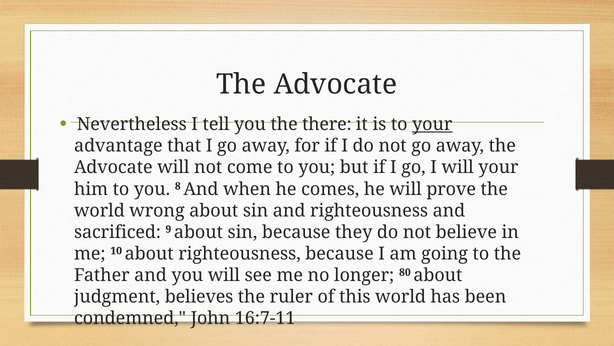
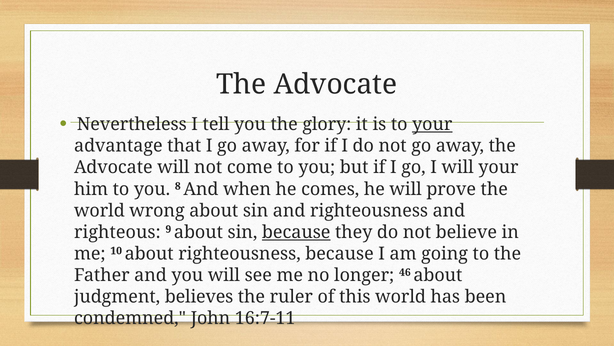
there: there -> glory (327, 124)
sacrificed: sacrificed -> righteous (117, 232)
because underline: none -> present (296, 232)
80: 80 -> 46 (405, 272)
